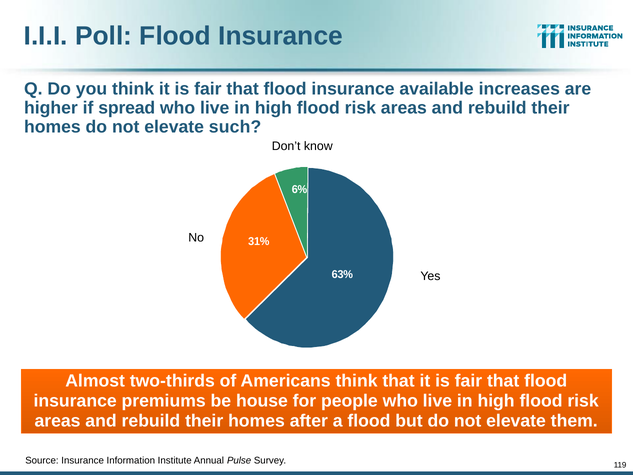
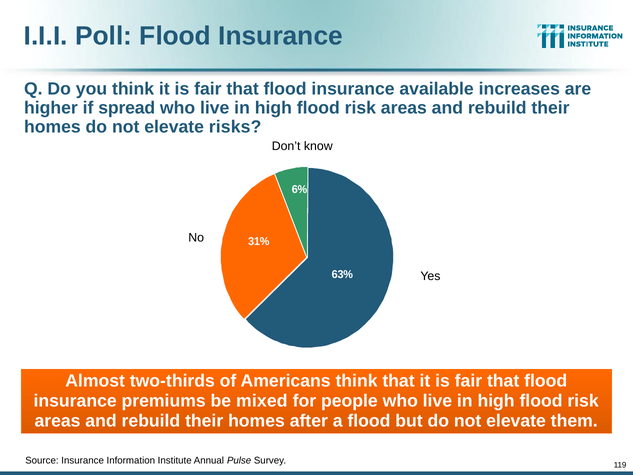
such: such -> risks (235, 127)
house: house -> mixed (262, 401)
